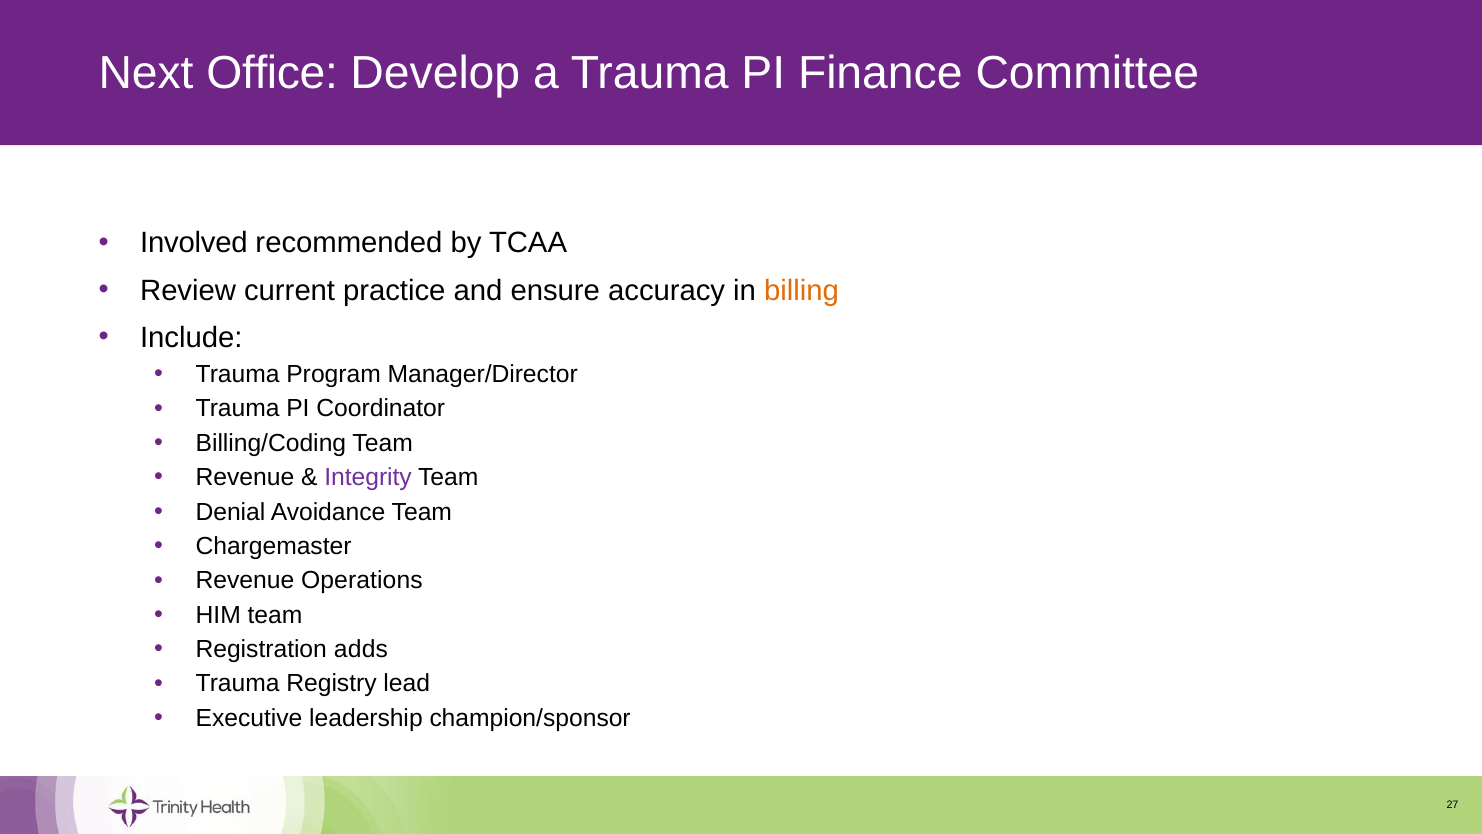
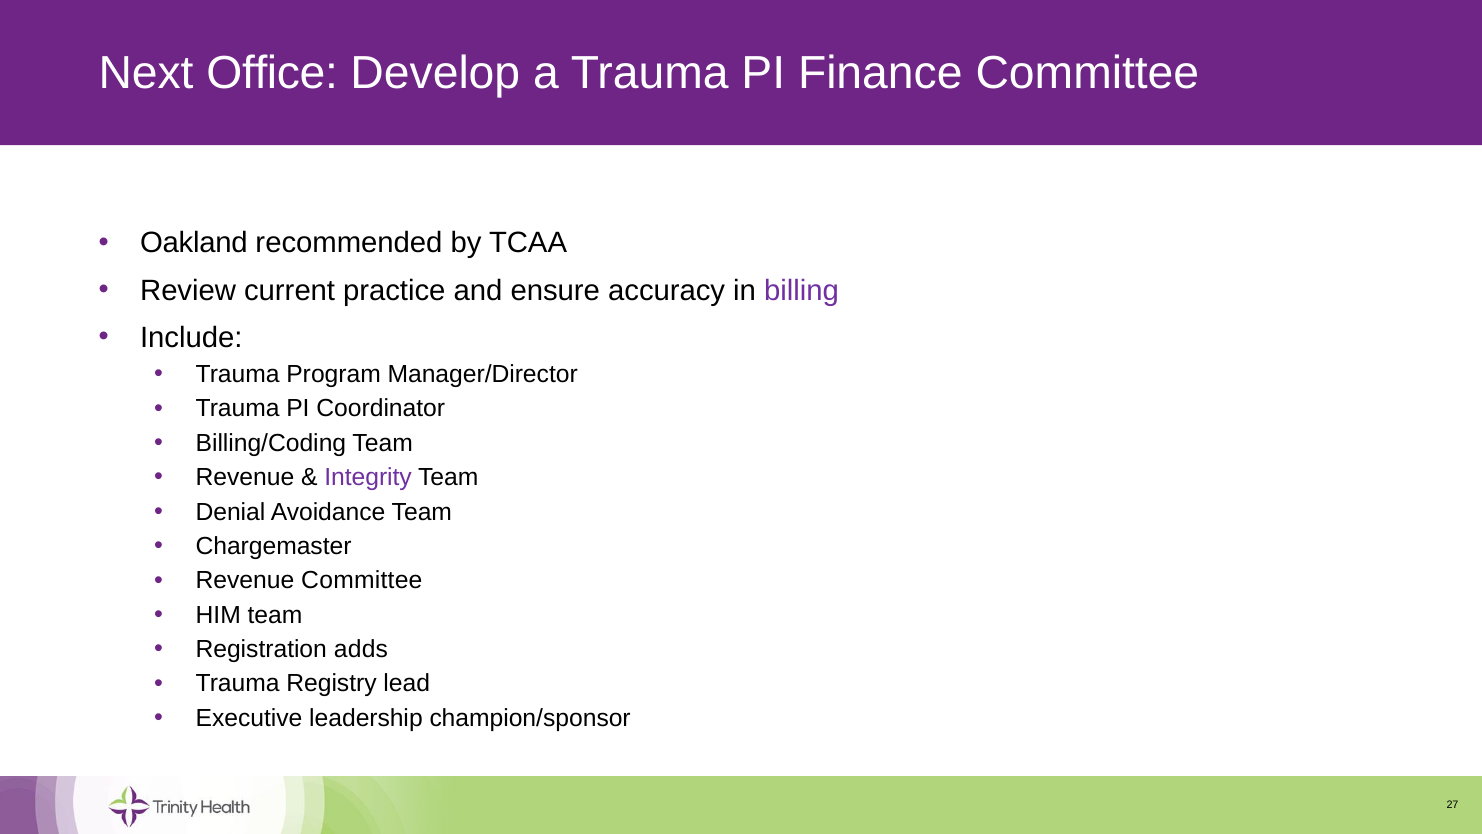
Involved: Involved -> Oakland (194, 243)
billing colour: orange -> purple (802, 290)
Revenue Operations: Operations -> Committee (362, 580)
